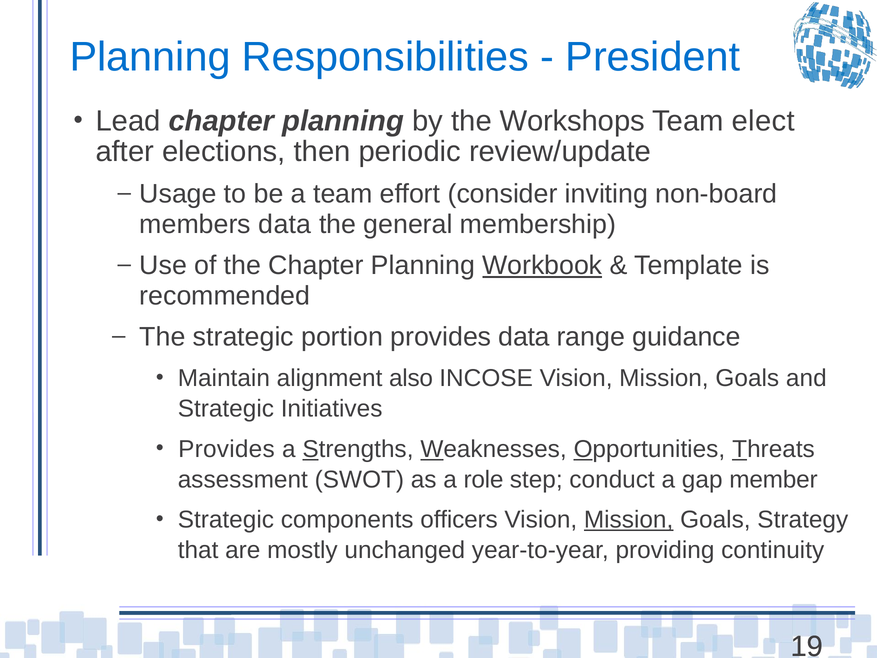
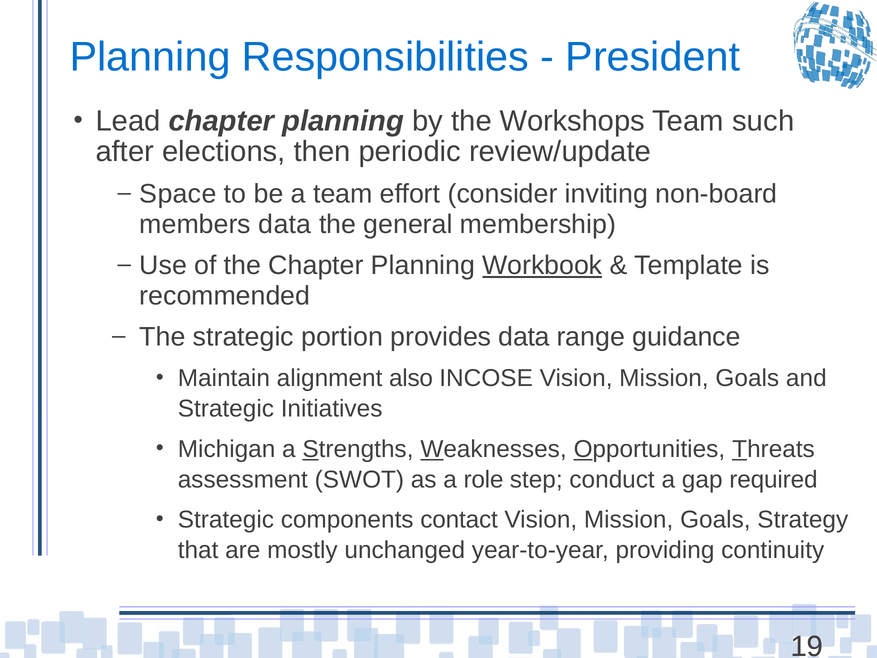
elect: elect -> such (763, 121)
Usage: Usage -> Space (178, 194)
Provides: Provides -> Michigan (227, 449)
member: member -> required (773, 479)
officers: officers -> contact (459, 520)
Mission underline: present -> none (629, 520)
